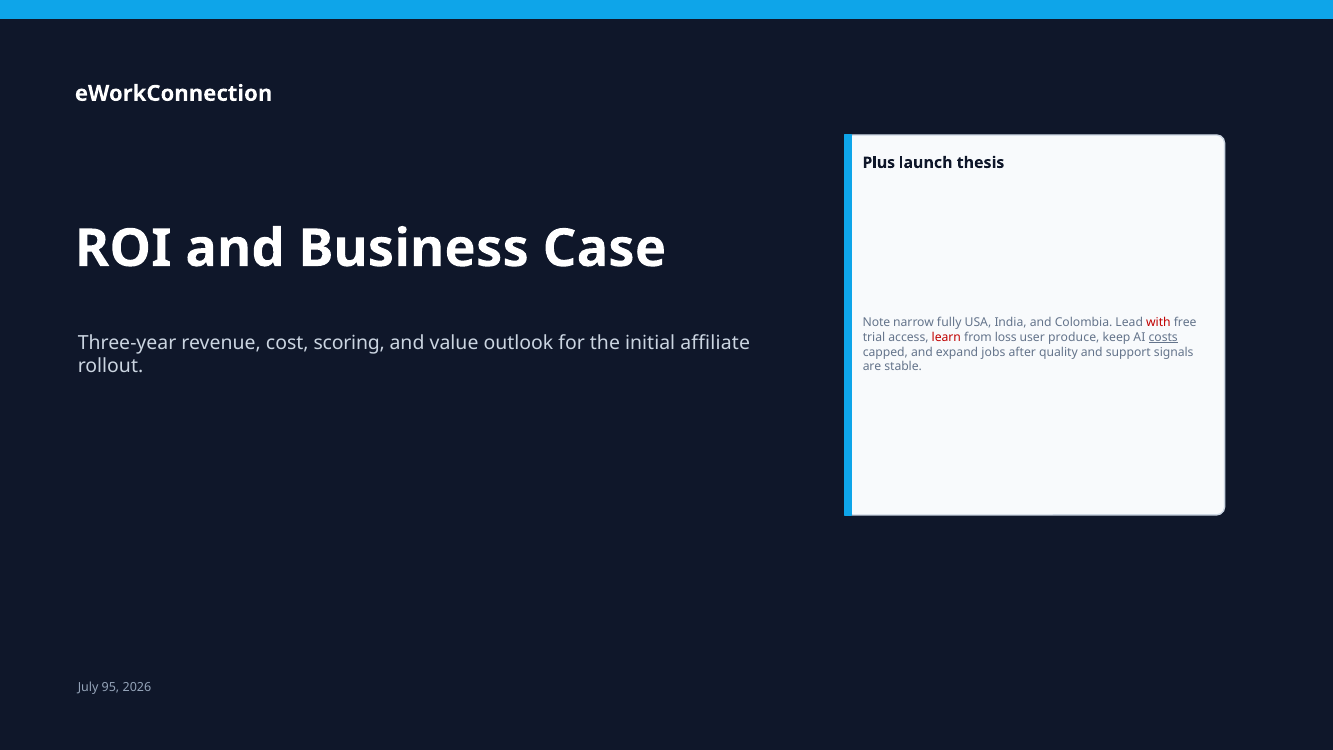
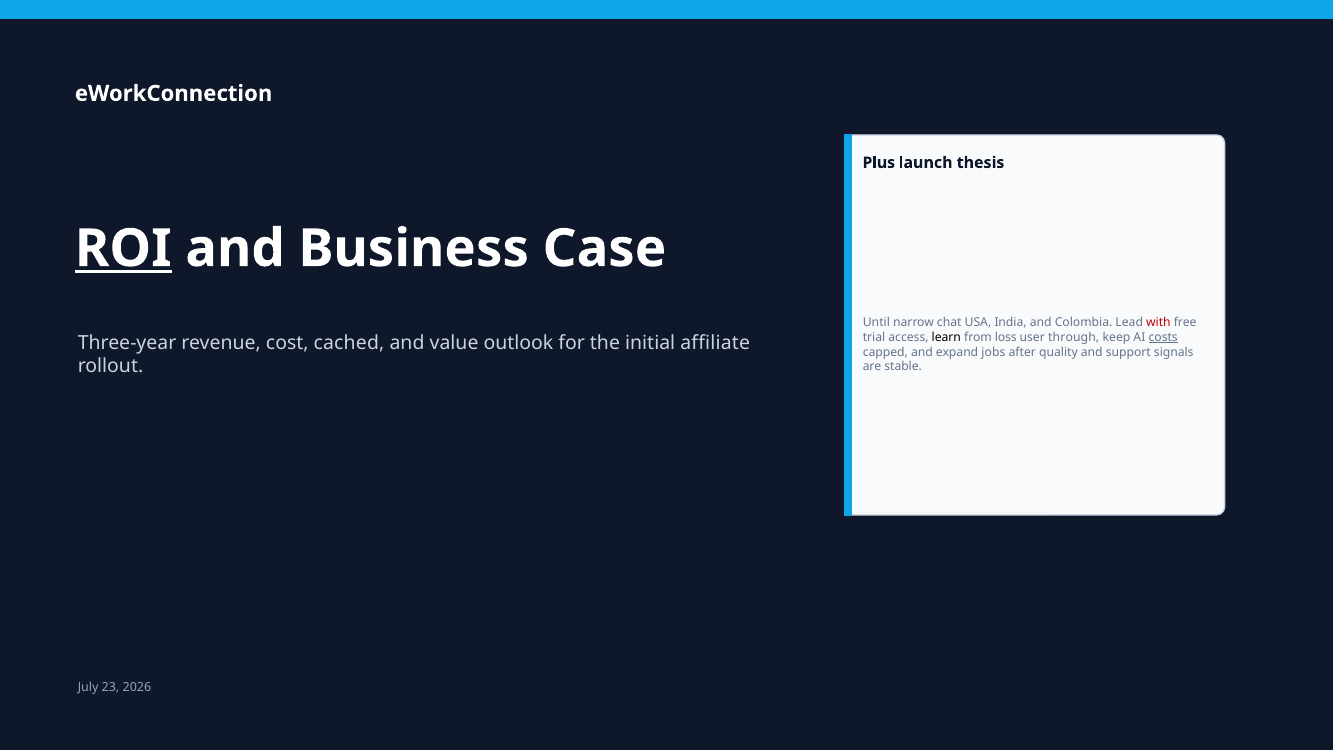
ROI underline: none -> present (123, 249)
Note: Note -> Until (876, 323)
fully: fully -> chat (949, 323)
learn colour: red -> black (946, 337)
produce: produce -> through (1074, 337)
scoring: scoring -> cached (349, 343)
95: 95 -> 23 (110, 688)
